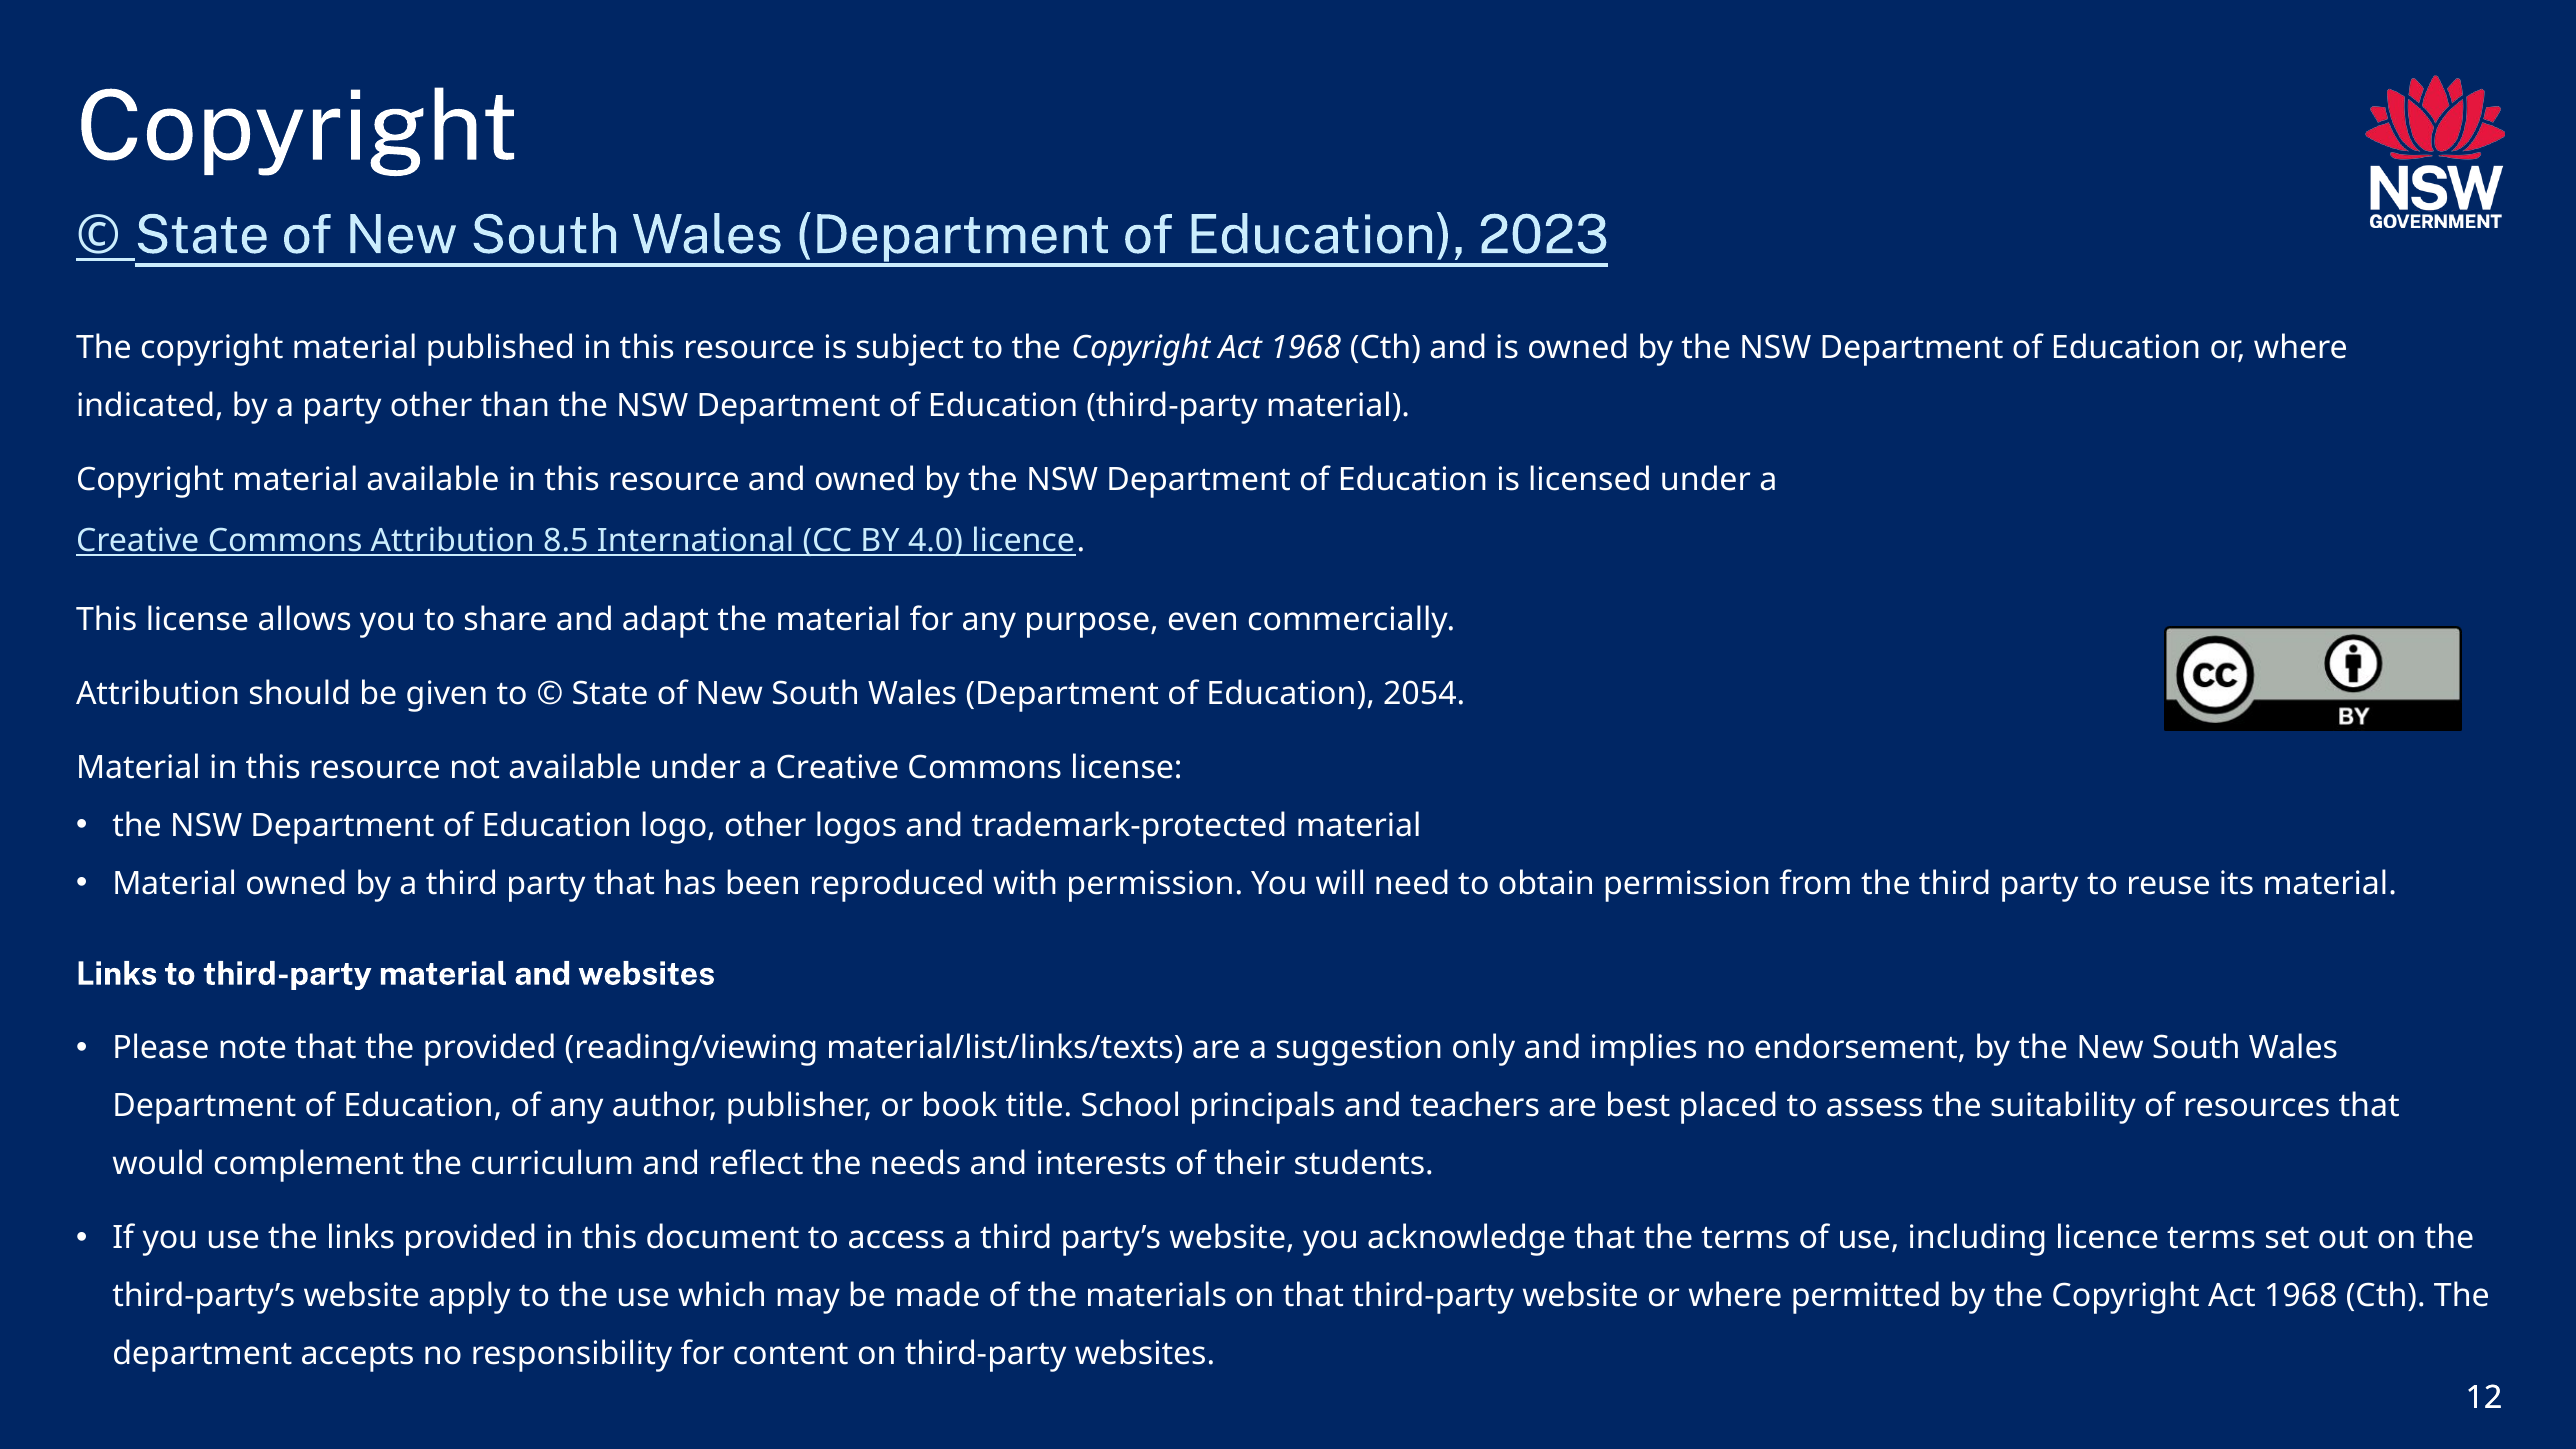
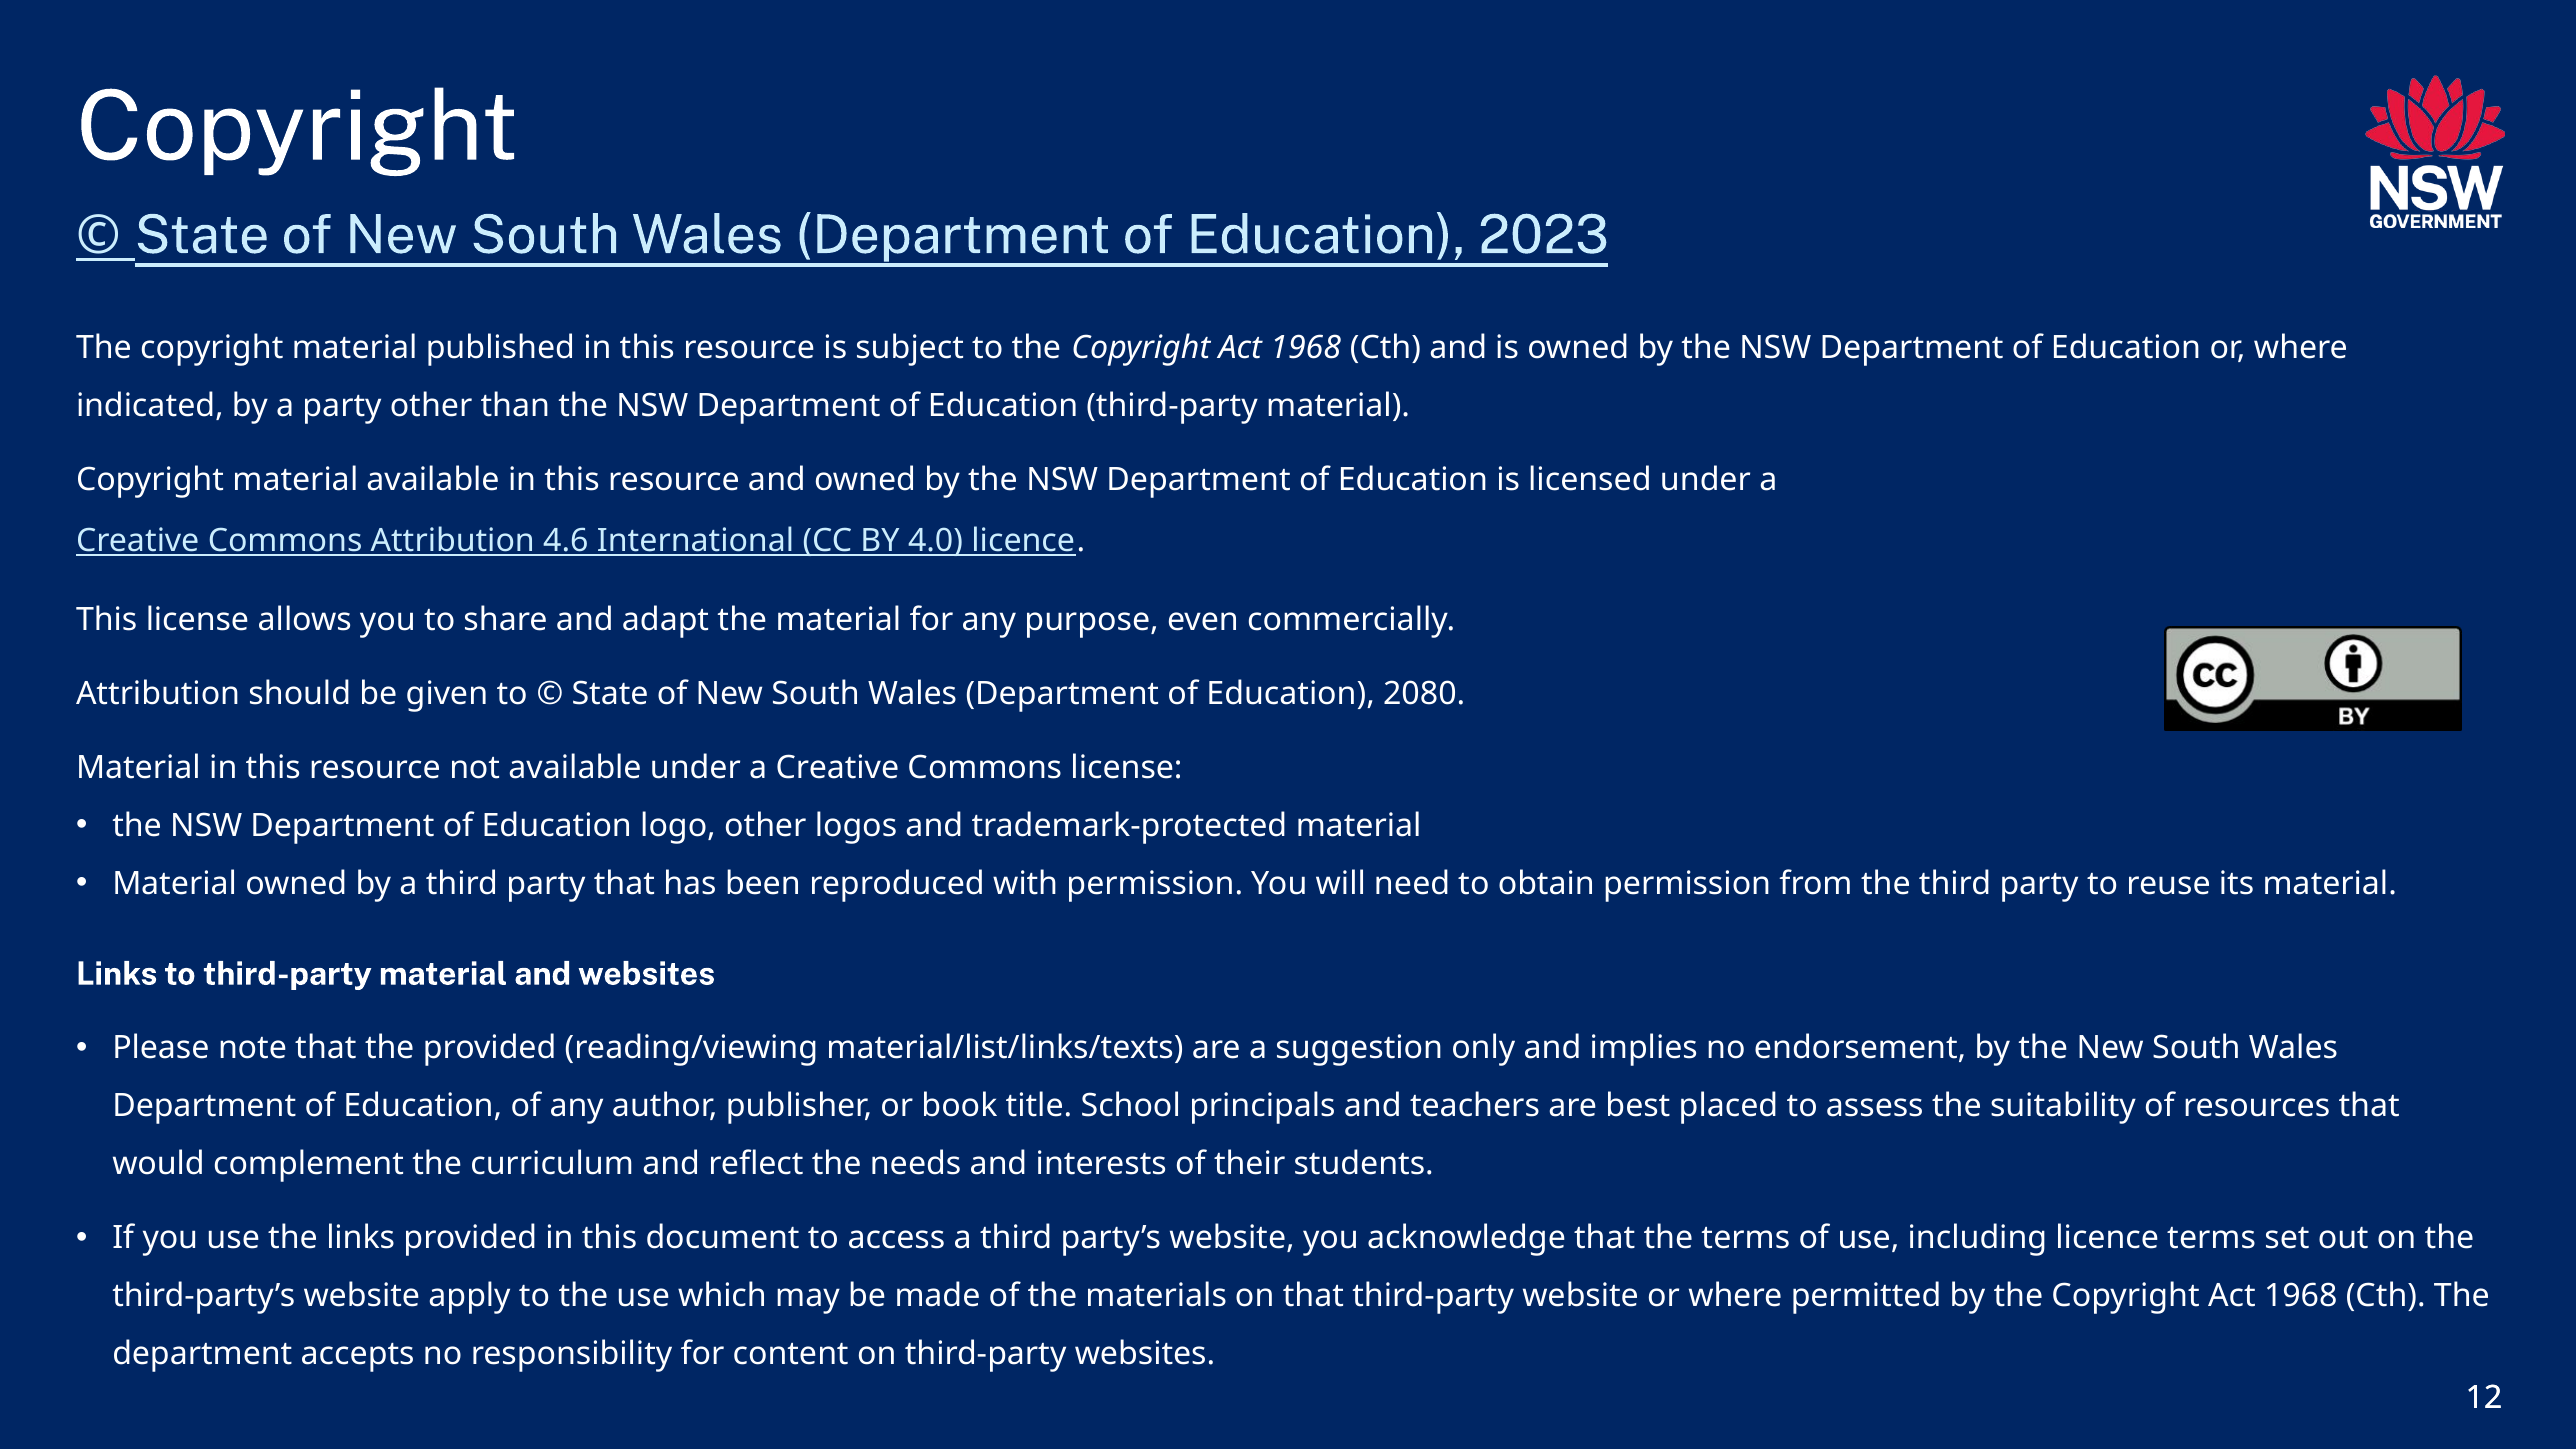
8.5: 8.5 -> 4.6 (566, 541)
2054: 2054 -> 2080 (1424, 694)
